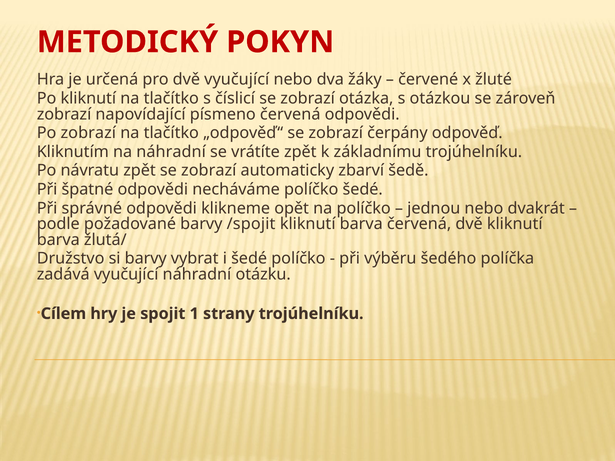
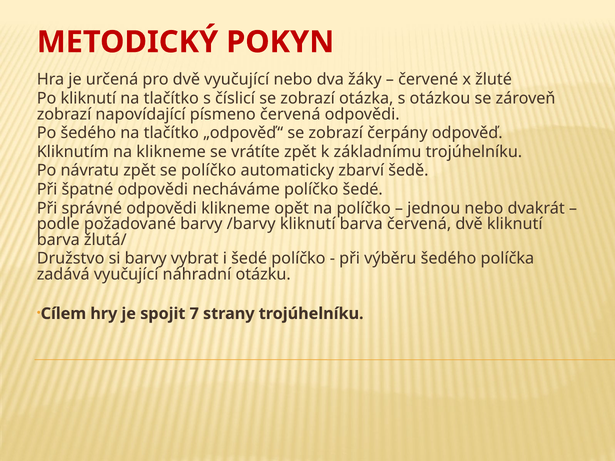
Po zobrazí: zobrazí -> šedého (88, 133)
na náhradní: náhradní -> klikneme (171, 152)
zpět se zobrazí: zobrazí -> políčko (209, 171)
/spojit: /spojit -> /barvy (251, 224)
1: 1 -> 7 (194, 314)
